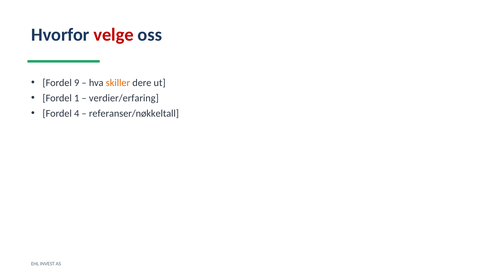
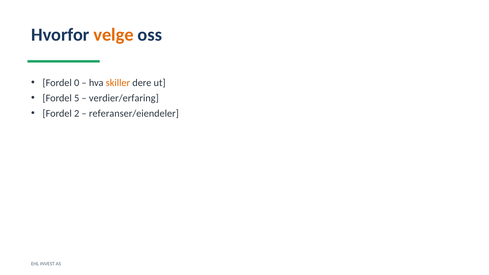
velge colour: red -> orange (114, 35)
9: 9 -> 0 (77, 83)
1: 1 -> 5 (77, 98)
4: 4 -> 2 (77, 113)
referanser/nøkkeltall: referanser/nøkkeltall -> referanser/eiendeler (134, 113)
